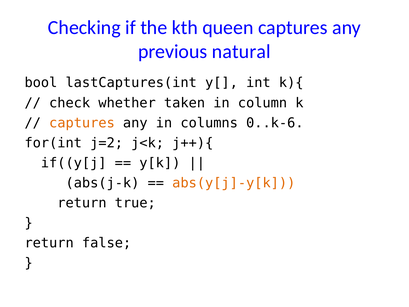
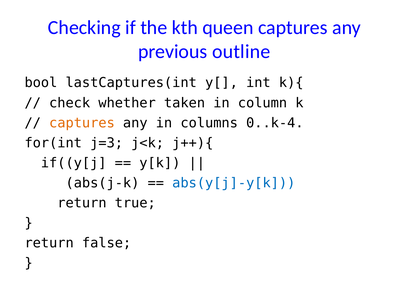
natural: natural -> outline (241, 52)
0..k-6: 0..k-6 -> 0..k-4 (275, 123)
j=2: j=2 -> j=3 (107, 143)
abs(y[j]-y[k colour: orange -> blue (234, 183)
